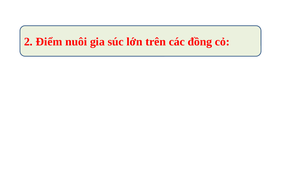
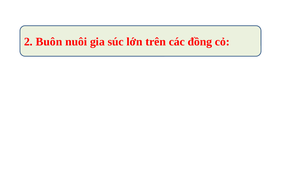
Điểm: Điểm -> Buôn (49, 42)
